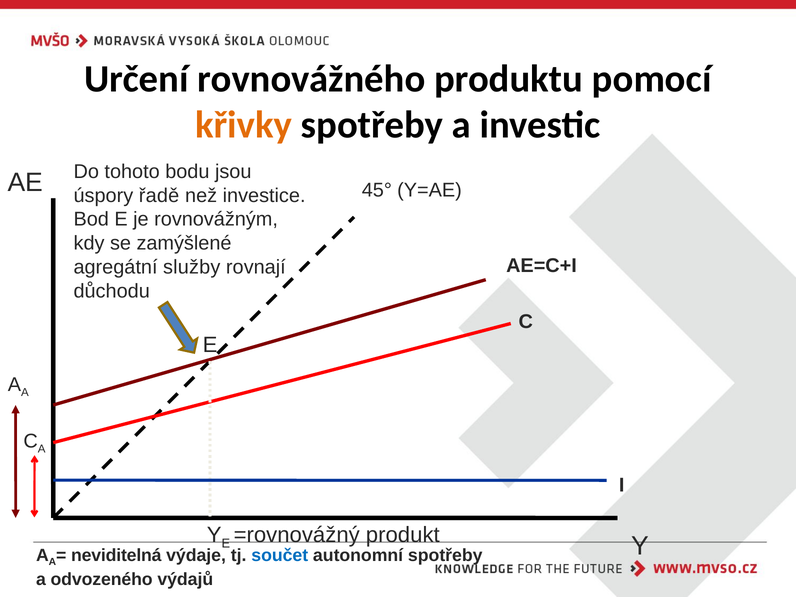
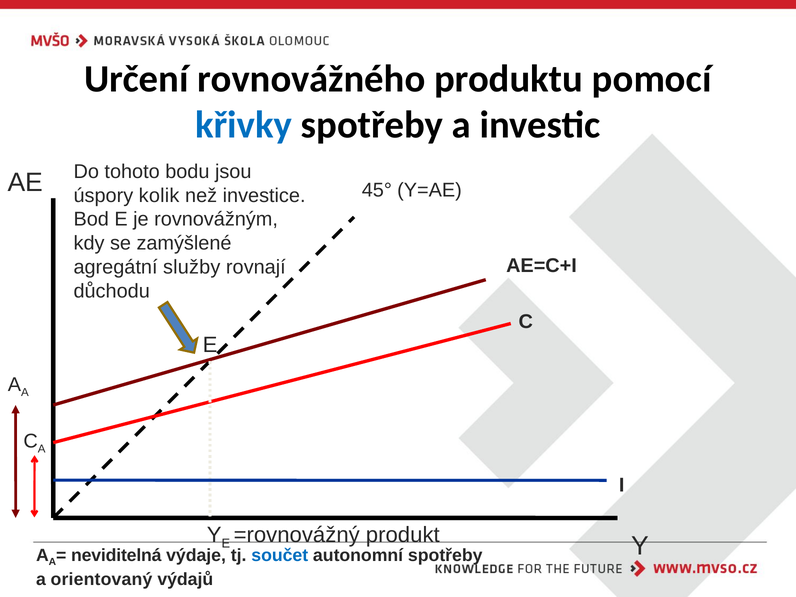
křivky colour: orange -> blue (244, 125)
řadě: řadě -> kolik (159, 195)
odvozeného: odvozeného -> orientovaný (101, 579)
